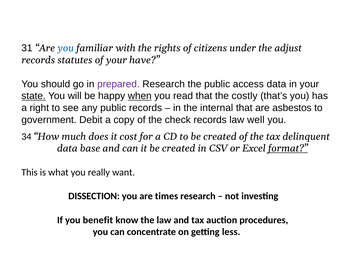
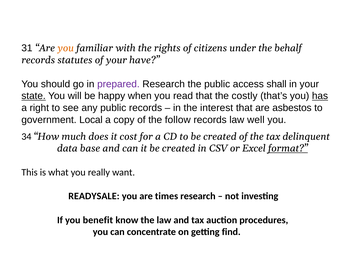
you colour: blue -> orange (66, 48)
adjust: adjust -> behalf (288, 48)
access data: data -> shall (277, 84)
when underline: present -> none (140, 96)
has underline: none -> present (320, 96)
internal: internal -> interest (217, 108)
Debit: Debit -> Local (91, 120)
check: check -> follow (178, 120)
DISSECTION: DISSECTION -> READYSALE (94, 196)
less: less -> find (231, 232)
